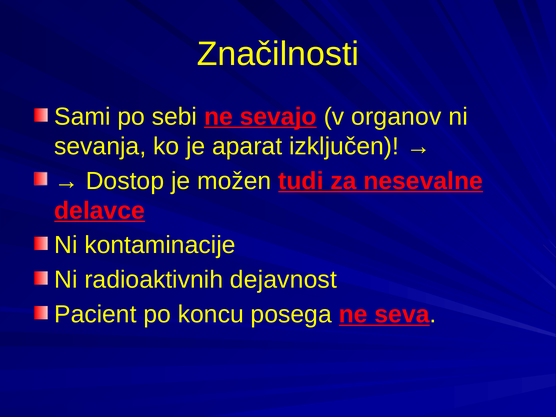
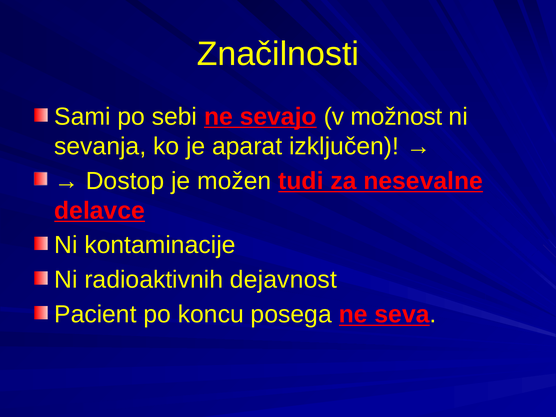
organov: organov -> možnost (397, 117)
